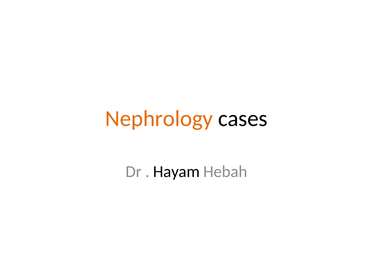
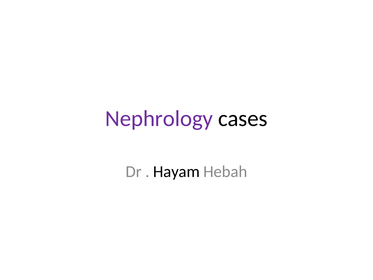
Nephrology colour: orange -> purple (159, 118)
